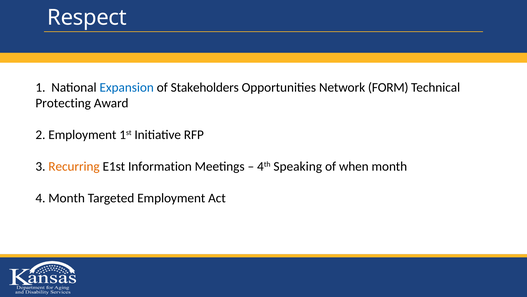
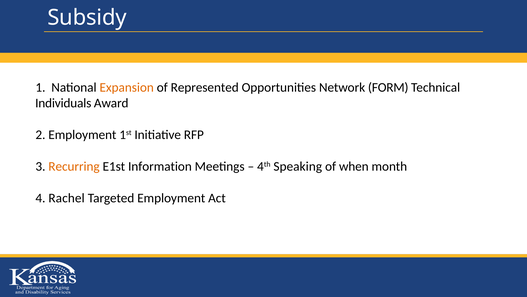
Respect: Respect -> Subsidy (87, 17)
Expansion colour: blue -> orange (127, 87)
Stakeholders: Stakeholders -> Represented (205, 87)
Protecting: Protecting -> Individuals (63, 103)
4 Month: Month -> Rachel (67, 198)
